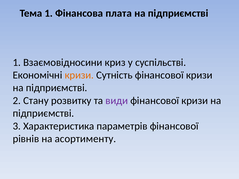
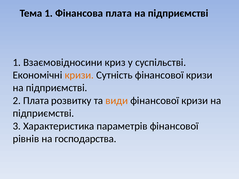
2 Стану: Стану -> Плата (36, 101)
види colour: purple -> orange (117, 101)
асортименту: асортименту -> господарства (86, 139)
